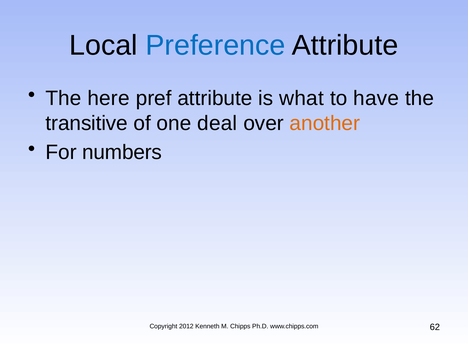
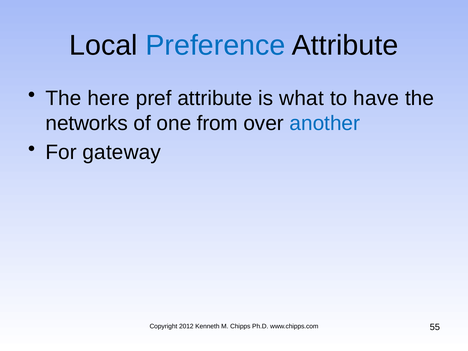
transitive: transitive -> networks (87, 123)
deal: deal -> from (217, 123)
another colour: orange -> blue (325, 123)
numbers: numbers -> gateway (122, 152)
62: 62 -> 55 (435, 327)
